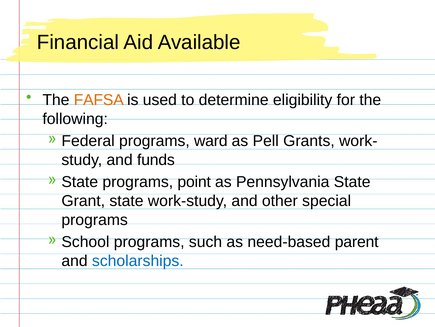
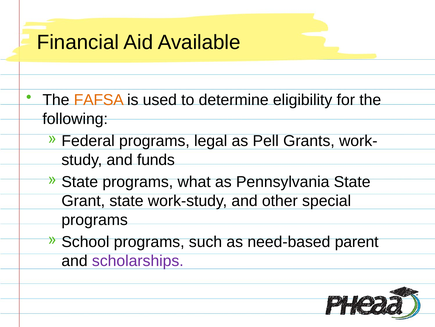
ward: ward -> legal (211, 141)
point: point -> what (194, 182)
scholarships colour: blue -> purple (138, 260)
